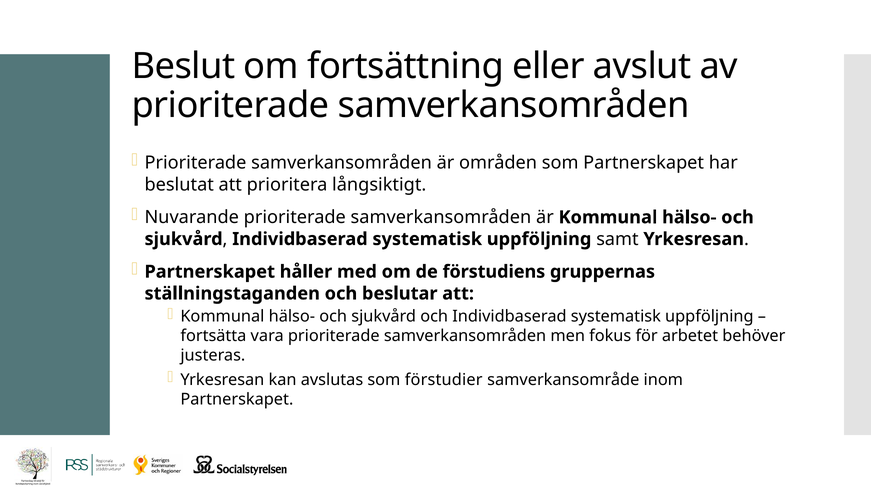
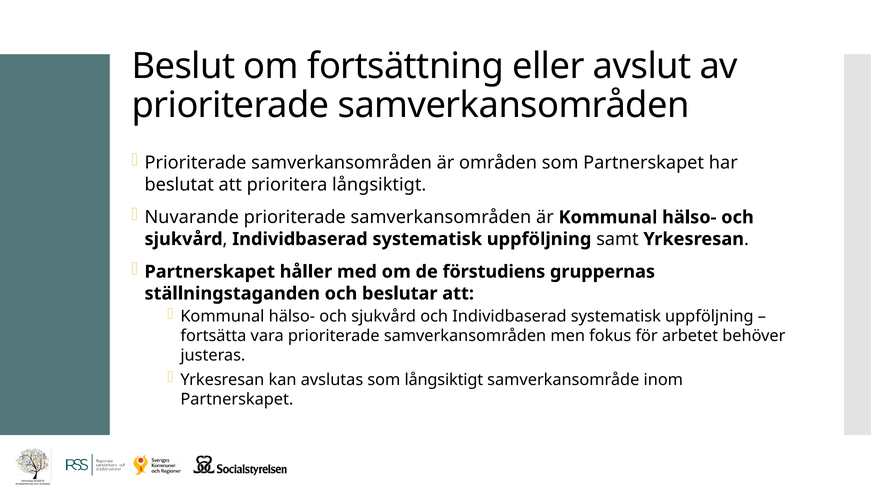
som förstudier: förstudier -> långsiktigt (444, 380)
